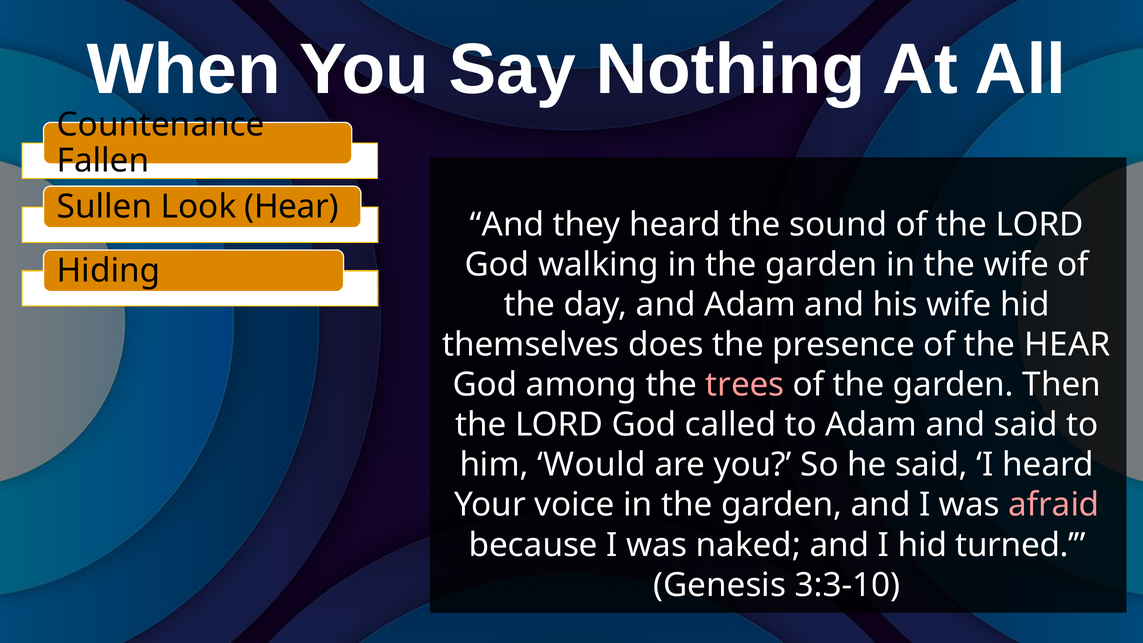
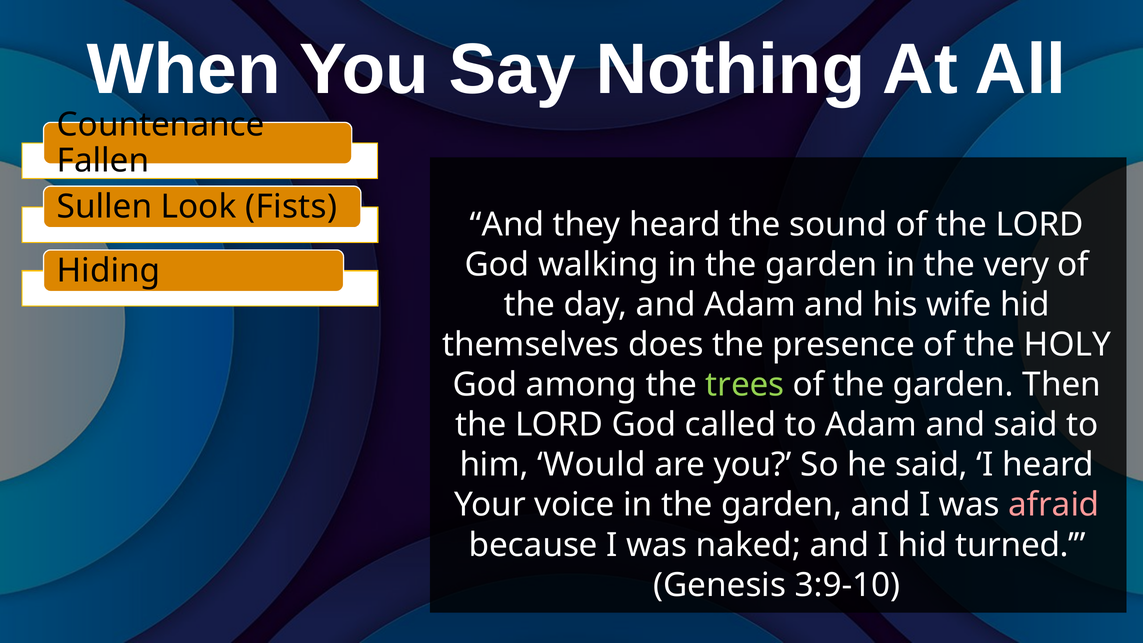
Look Hear: Hear -> Fists (291, 207)
the wife: wife -> very (1017, 265)
the HEAR: HEAR -> HOLY (1067, 345)
trees colour: pink -> light green (745, 385)
3:3-10: 3:3-10 -> 3:9-10 (848, 585)
